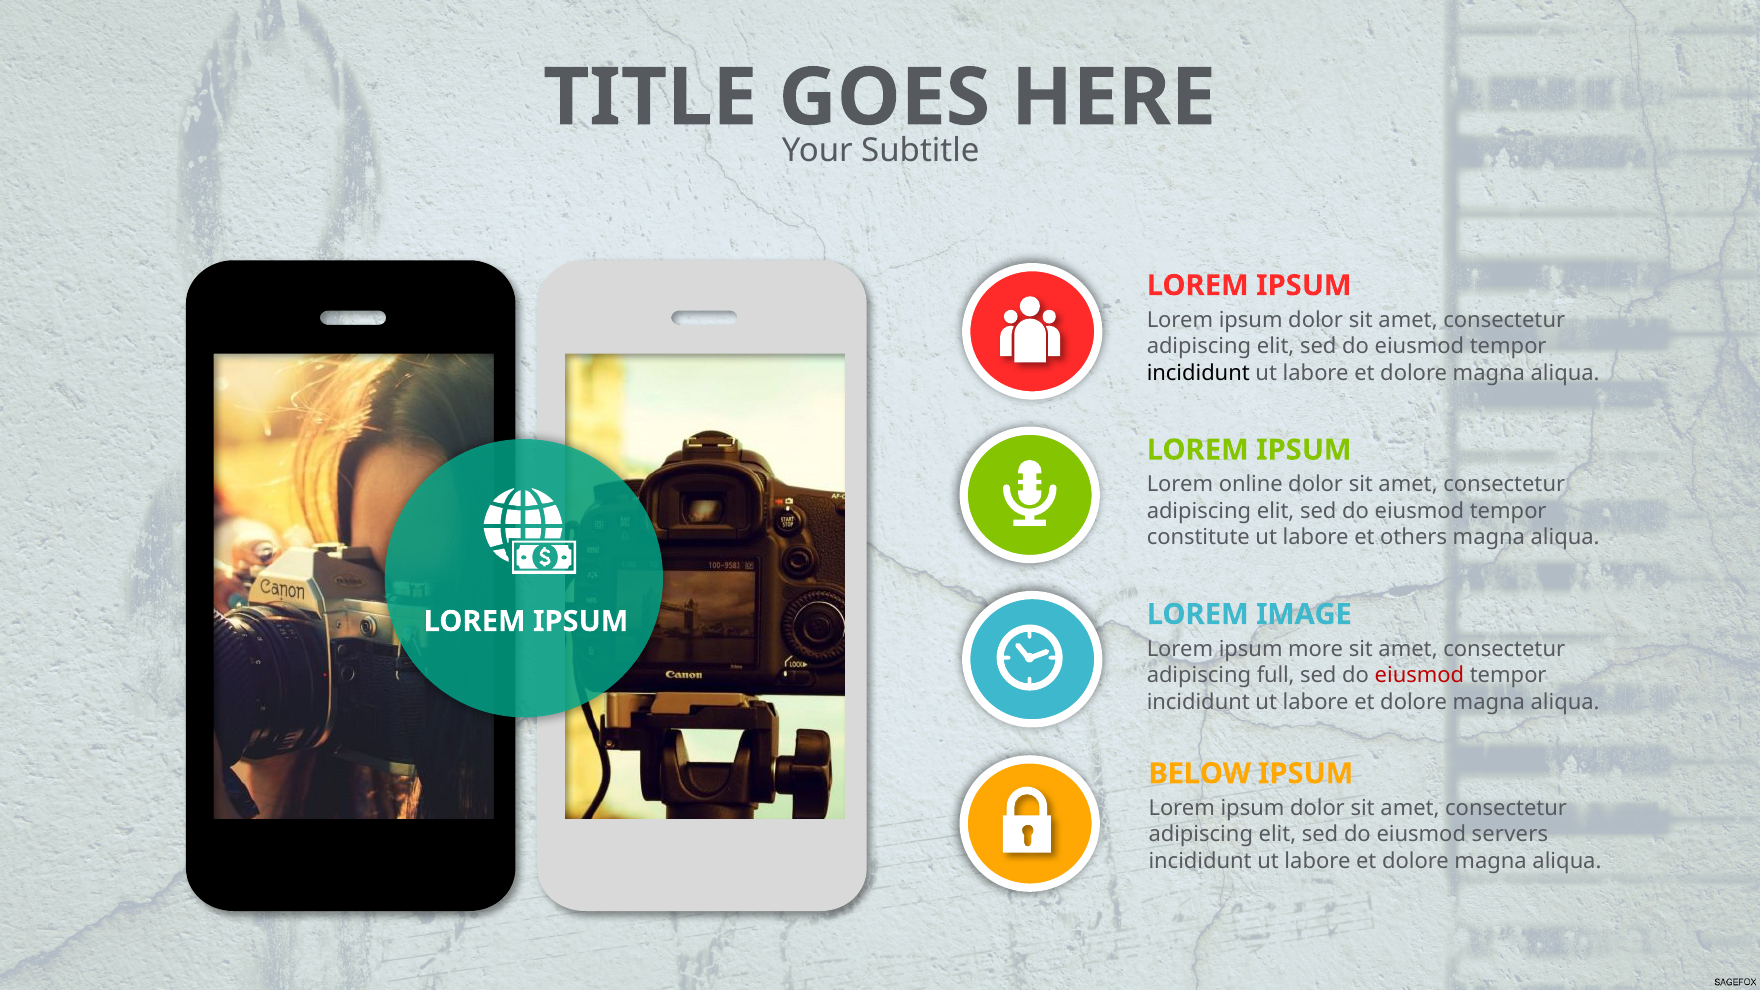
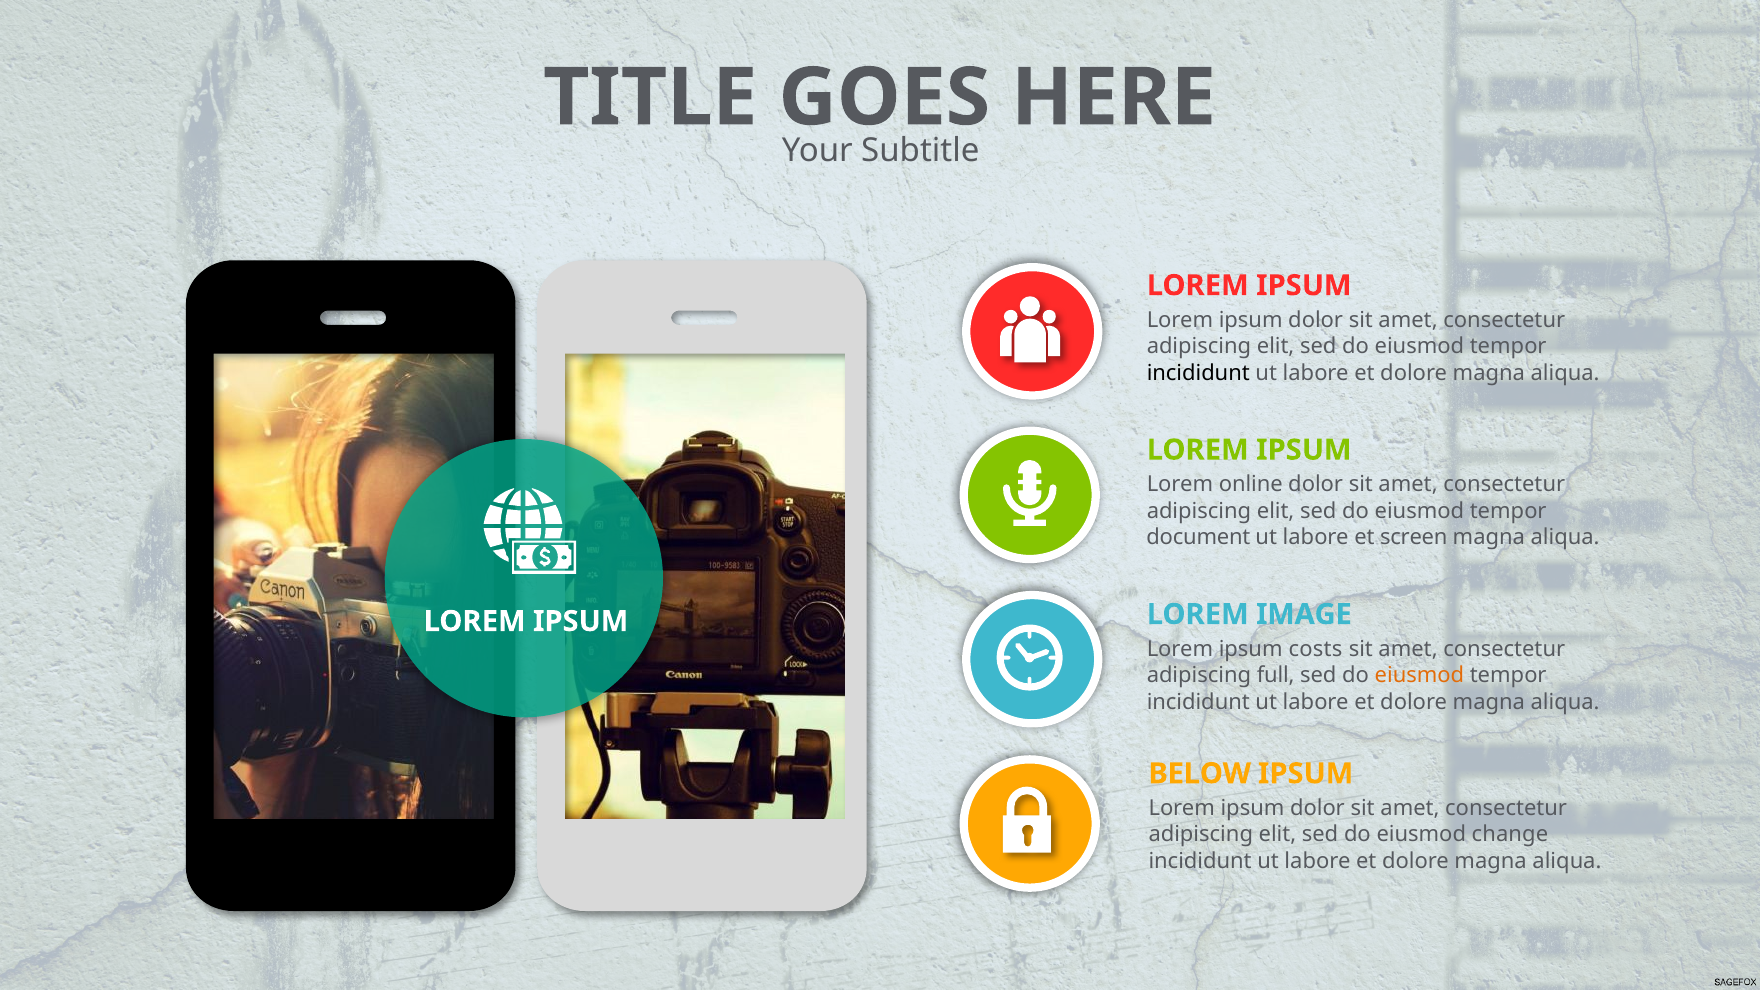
constitute: constitute -> document (1198, 537)
others: others -> screen (1414, 537)
more: more -> costs (1315, 649)
eiusmod colour: red -> orange (1419, 675)
servers: servers -> change (1510, 835)
